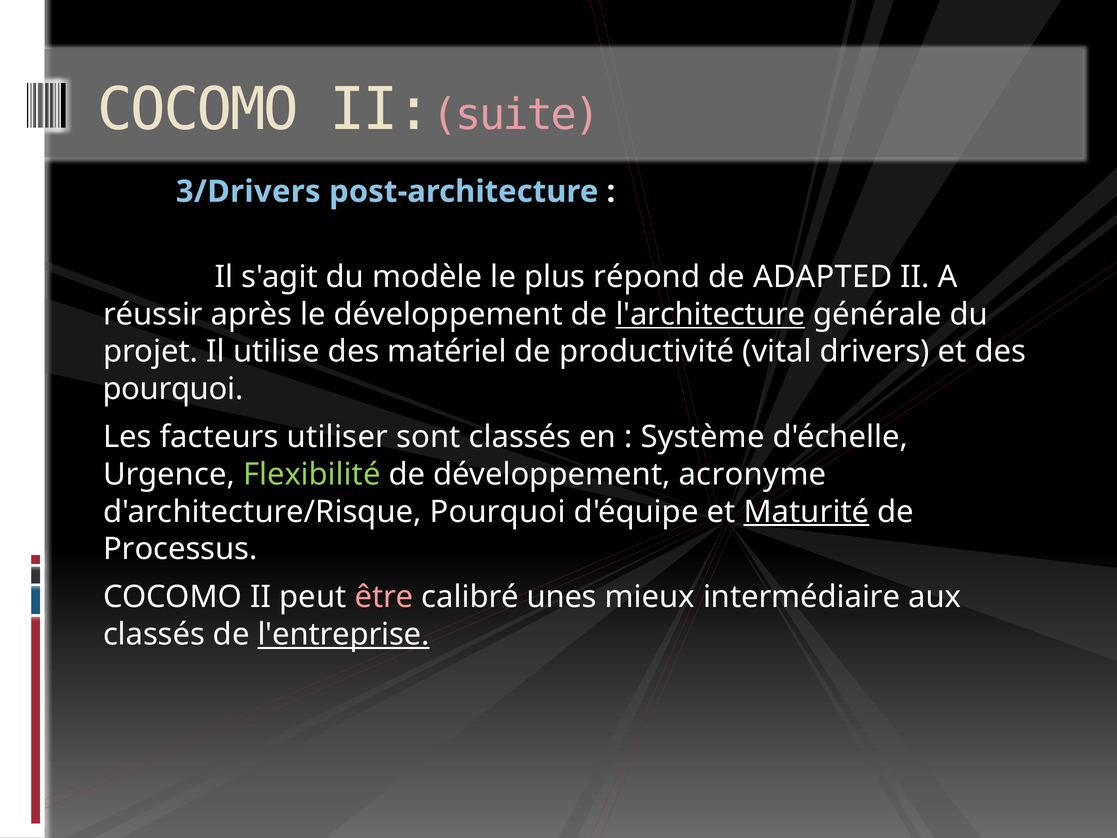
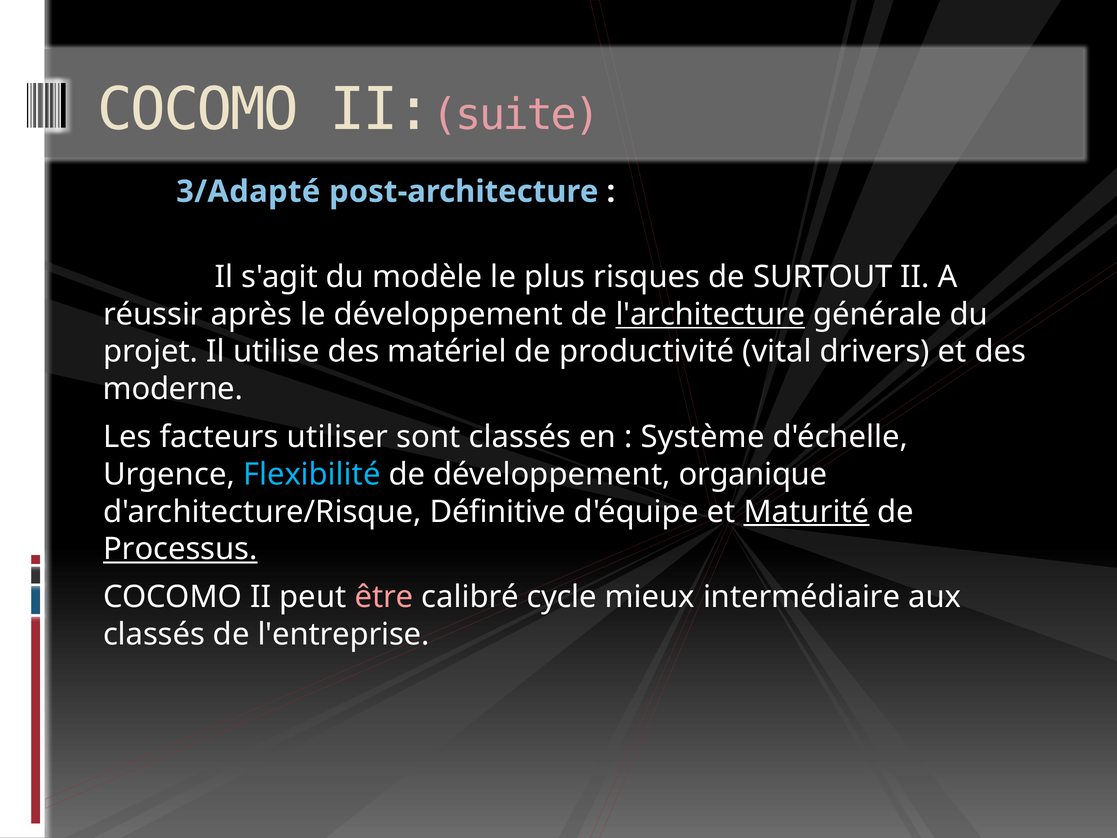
3/Drivers: 3/Drivers -> 3/Adapté (248, 192)
répond: répond -> risques (647, 277)
ADAPTED: ADAPTED -> SURTOUT (823, 277)
pourquoi: pourquoi -> moderne (173, 389)
Flexibilité colour: light green -> light blue (312, 474)
acronyme: acronyme -> organique (753, 474)
d'architecture/Risque Pourquoi: Pourquoi -> Définitive (498, 512)
Processus underline: none -> present (180, 549)
unes: unes -> cycle (562, 597)
l'entreprise underline: present -> none (344, 634)
